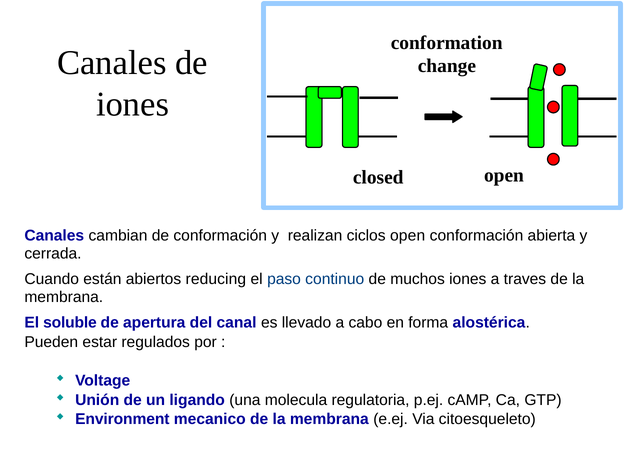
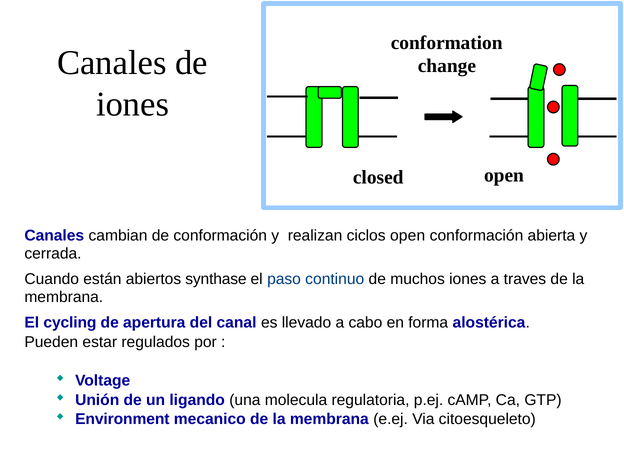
reducing: reducing -> synthase (216, 279)
soluble: soluble -> cycling (70, 323)
